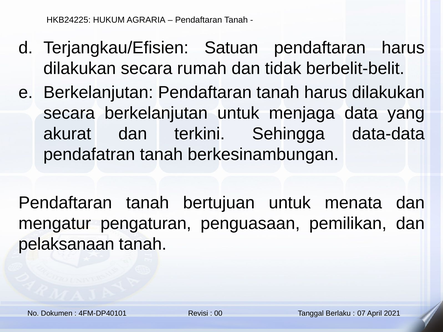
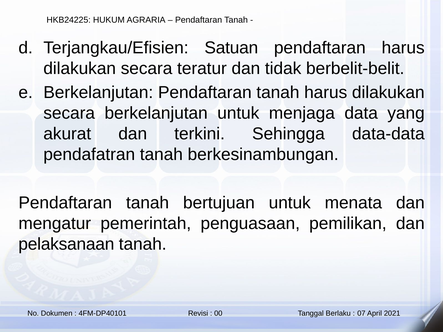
rumah: rumah -> teratur (202, 69)
pengaturan: pengaturan -> pemerintah (146, 224)
